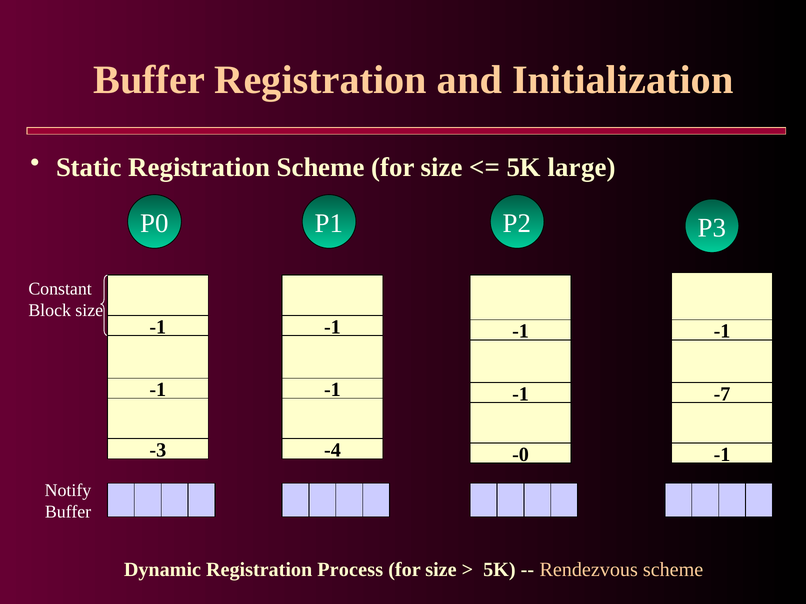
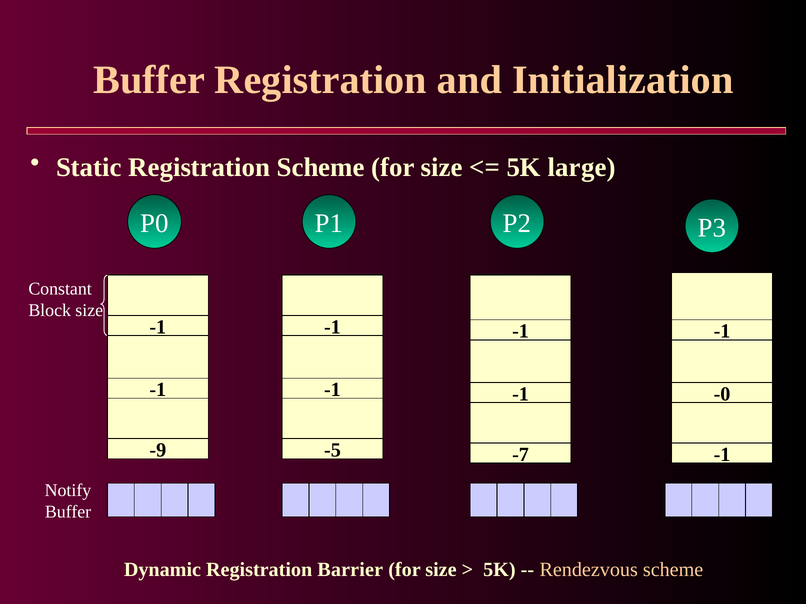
-7: -7 -> -0 (722, 394)
-3: -3 -> -9 (158, 450)
-4: -4 -> -5 (332, 450)
-0: -0 -> -7 (521, 455)
Process: Process -> Barrier (350, 570)
